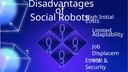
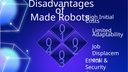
Social: Social -> Made (43, 17)
